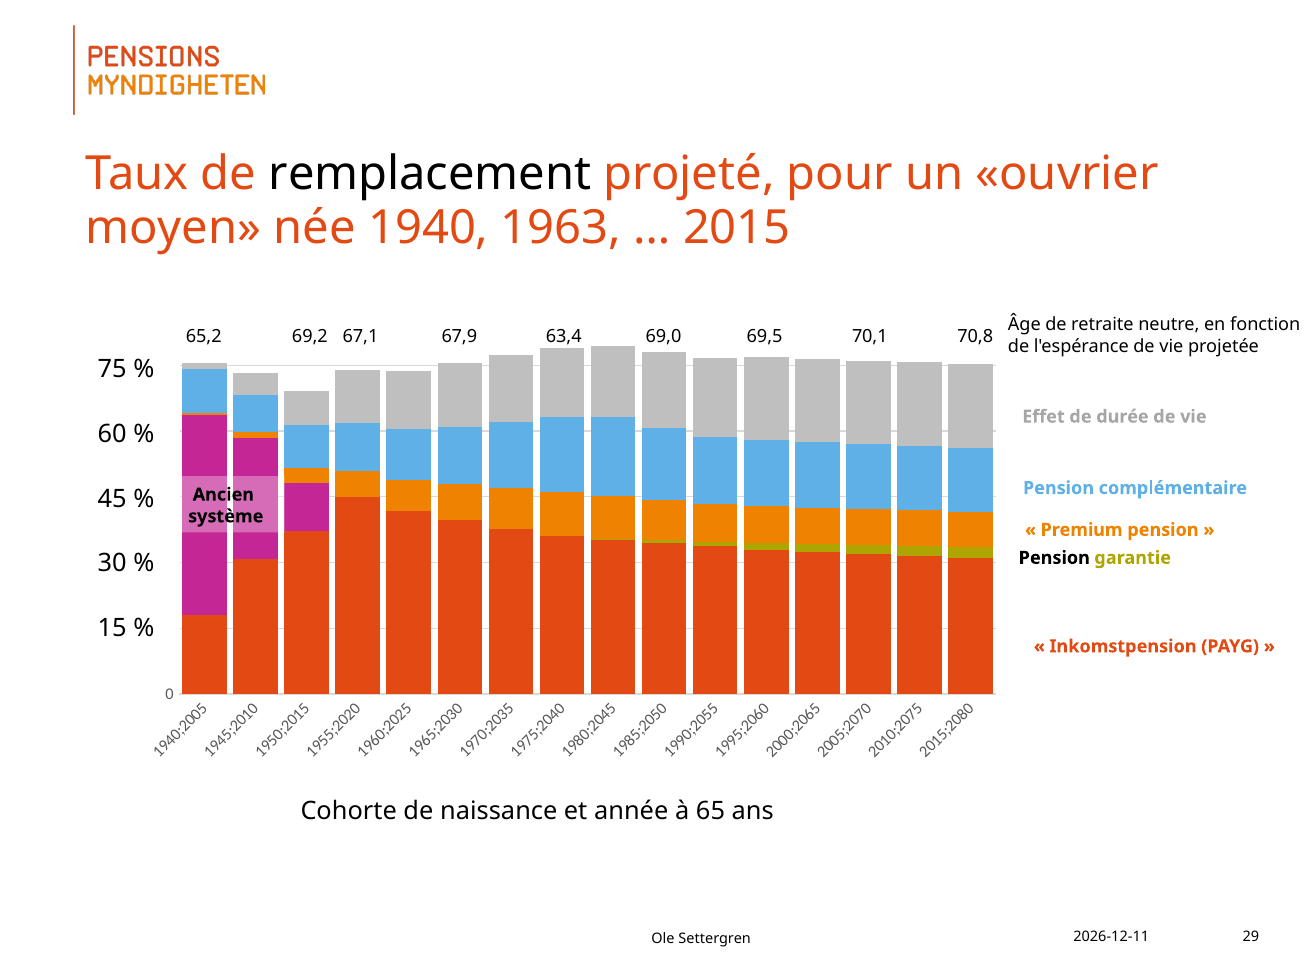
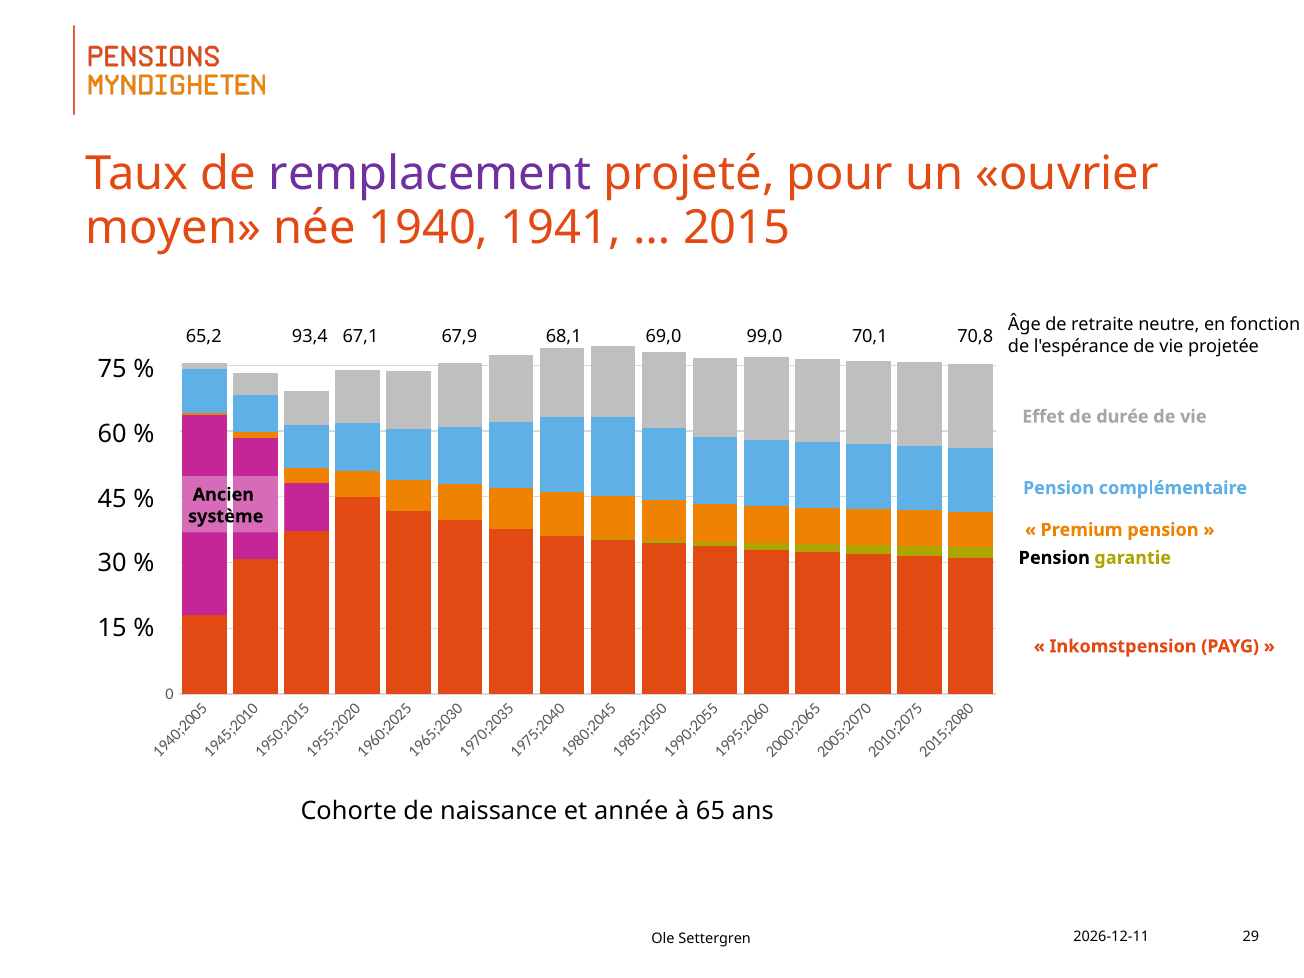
remplacement colour: black -> purple (430, 174)
1963: 1963 -> 1941 (561, 228)
69,2: 69,2 -> 93,4 (310, 336)
63,4: 63,4 -> 68,1 (564, 336)
69,5: 69,5 -> 99,0 (765, 336)
